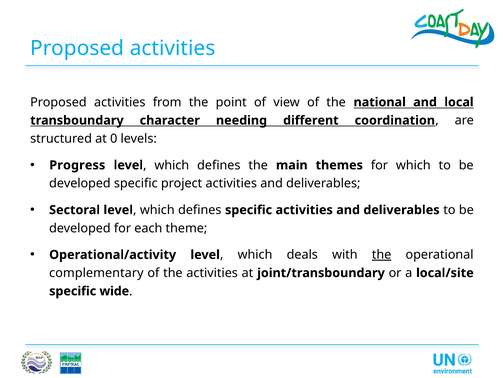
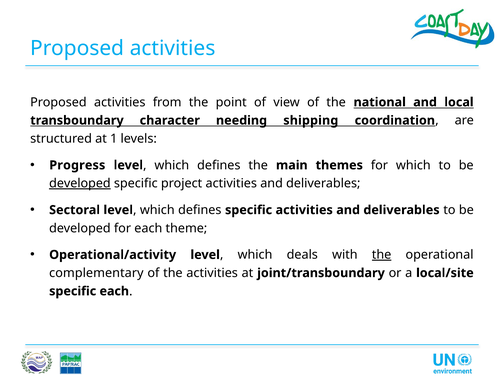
different: different -> shipping (311, 120)
0: 0 -> 1 (114, 139)
developed underline: none -> present (80, 183)
specific wide: wide -> each (114, 291)
